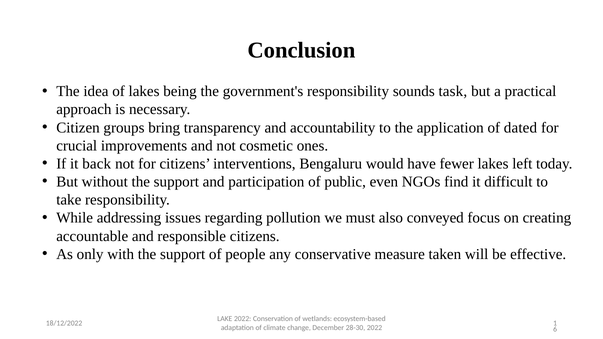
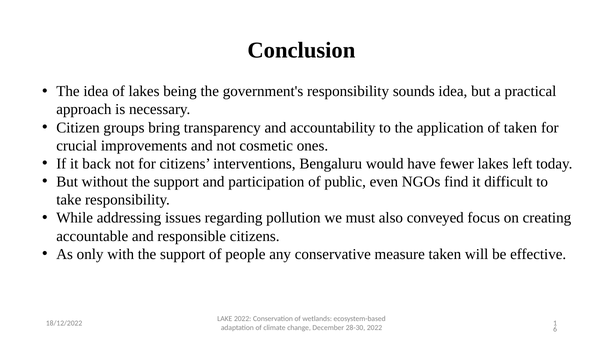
sounds task: task -> idea (453, 91)
of dated: dated -> taken (520, 128)
